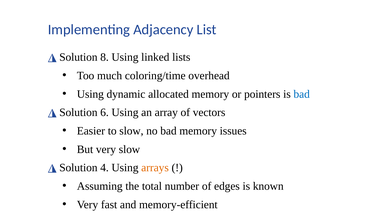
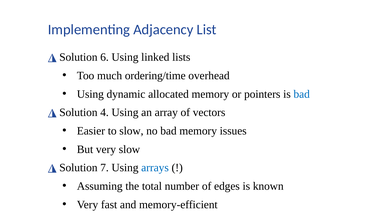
8: 8 -> 6 (105, 57)
coloring/time: coloring/time -> ordering/time (155, 76)
6: 6 -> 4 (105, 112)
4: 4 -> 7 (105, 167)
arrays colour: orange -> blue (155, 167)
